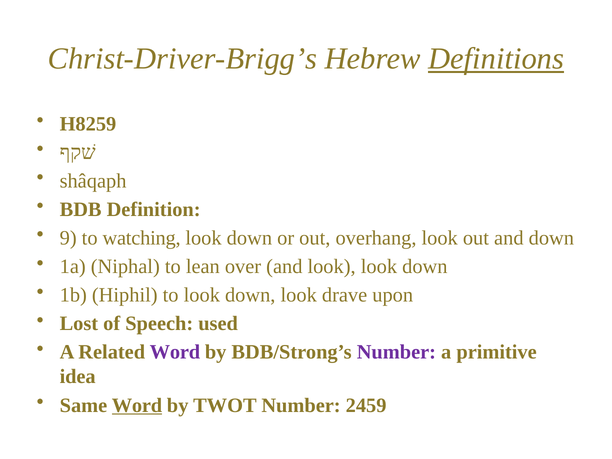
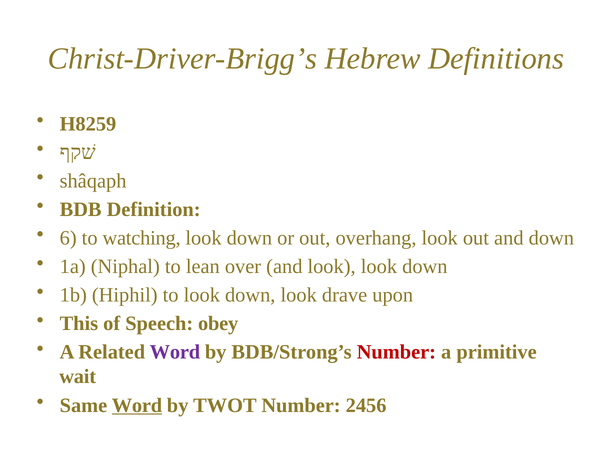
Definitions underline: present -> none (496, 59)
9: 9 -> 6 (68, 238)
Lost: Lost -> This (79, 324)
used: used -> obey (218, 324)
Number colour: purple -> red (396, 352)
idea: idea -> wait (78, 377)
2459: 2459 -> 2456 (366, 405)
